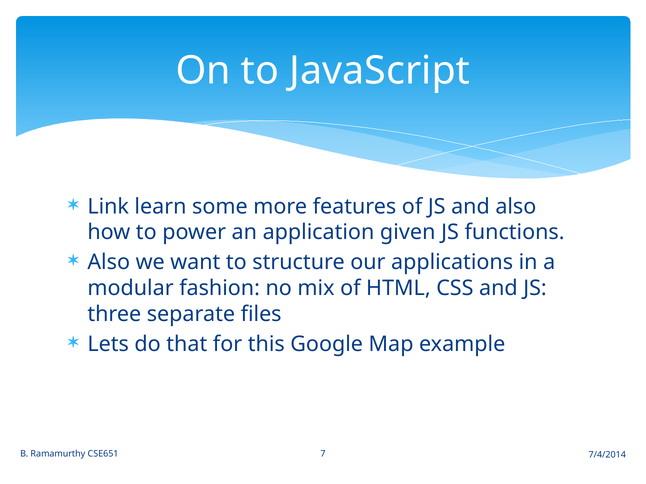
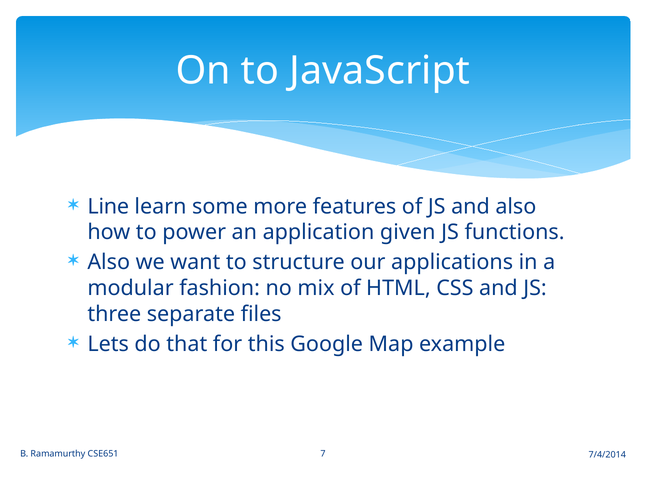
Link: Link -> Line (108, 207)
